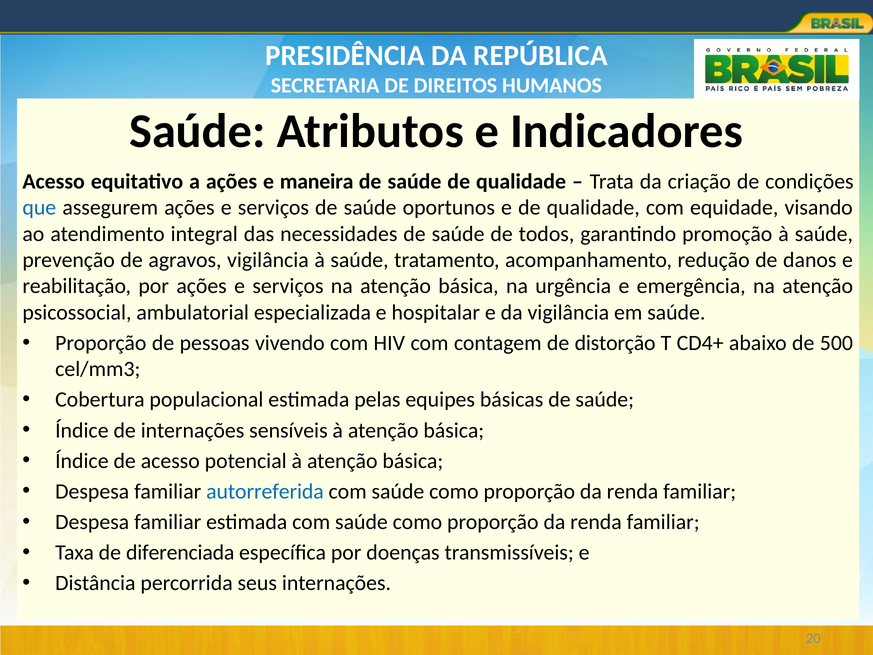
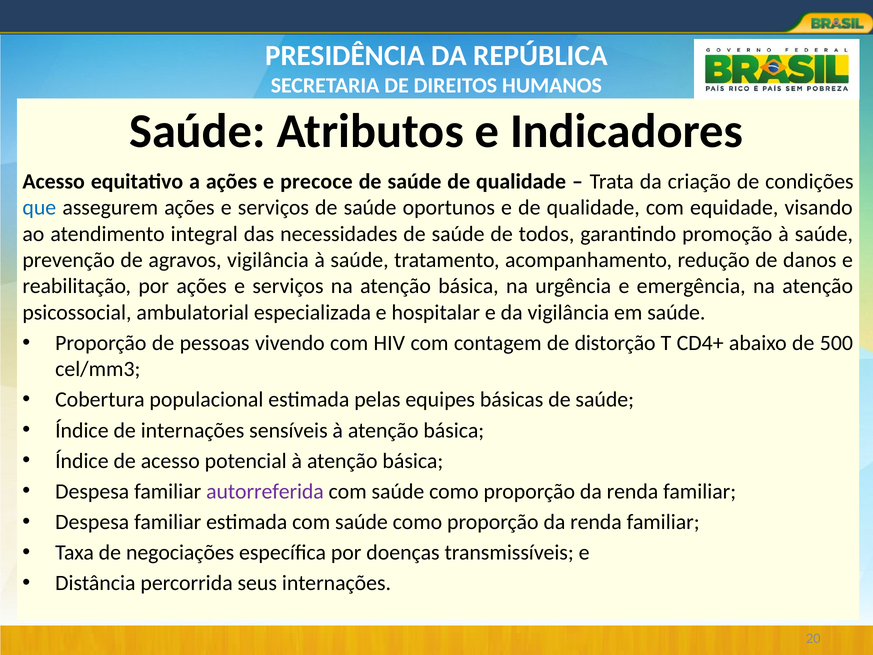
maneira: maneira -> precoce (316, 181)
autorreferida colour: blue -> purple (265, 491)
diferenciada: diferenciada -> negociações (180, 552)
